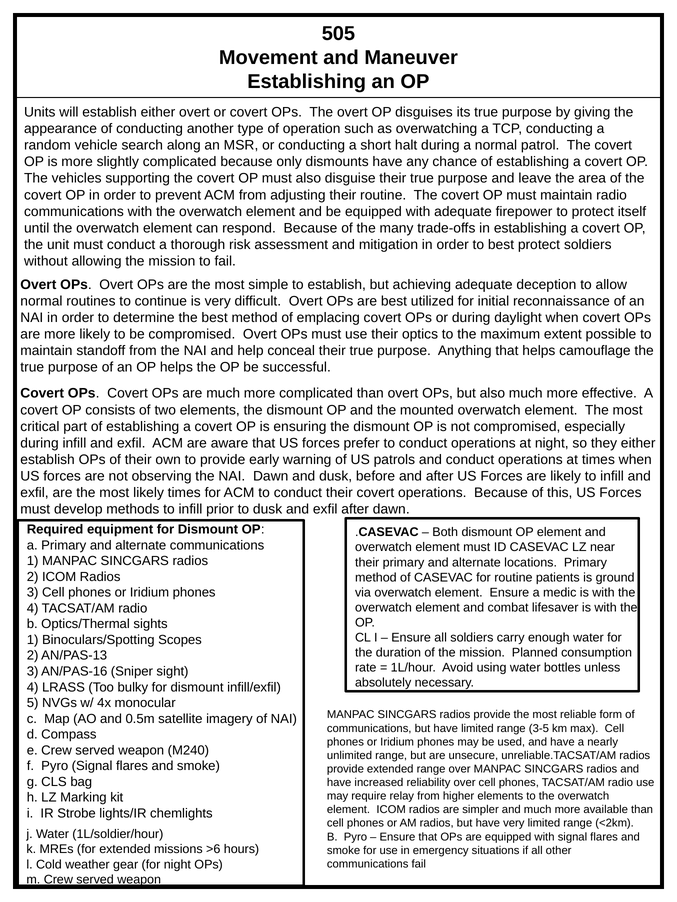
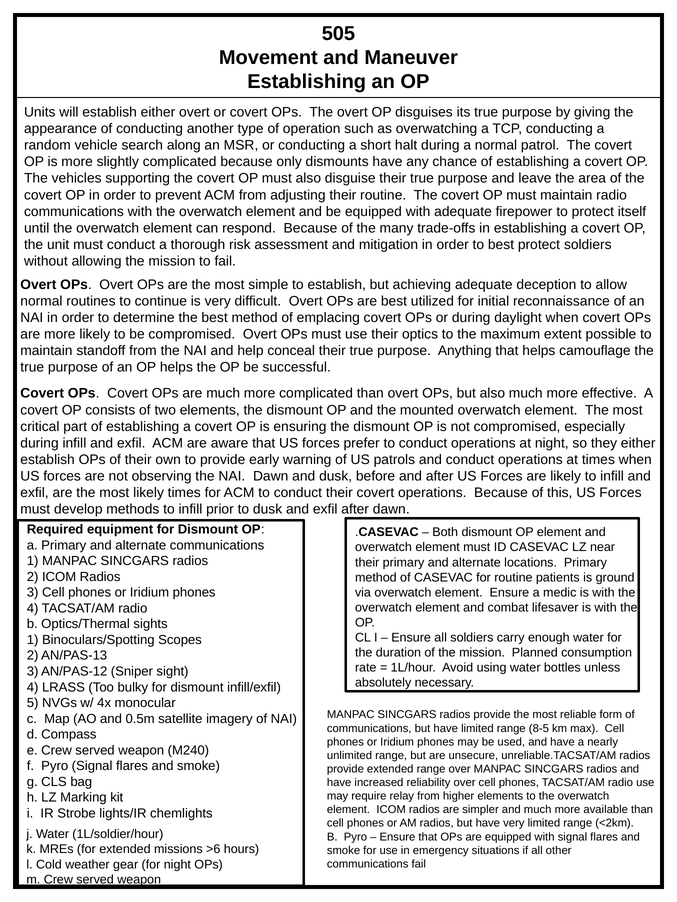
AN/PAS-16: AN/PAS-16 -> AN/PAS-12 (74, 672)
3-5: 3-5 -> 8-5 (539, 729)
